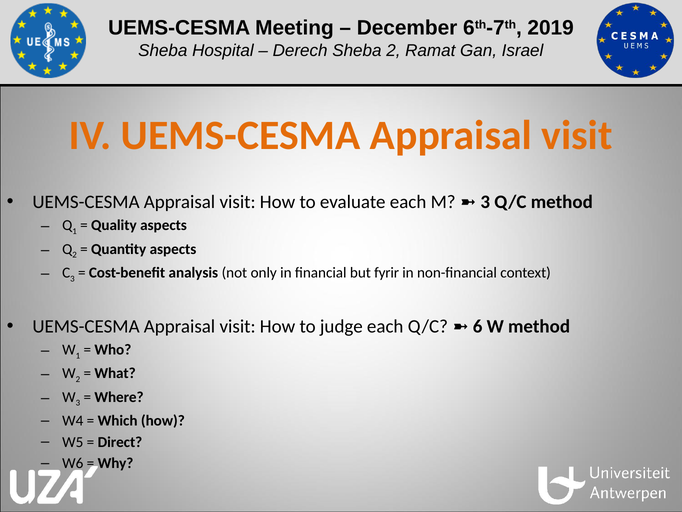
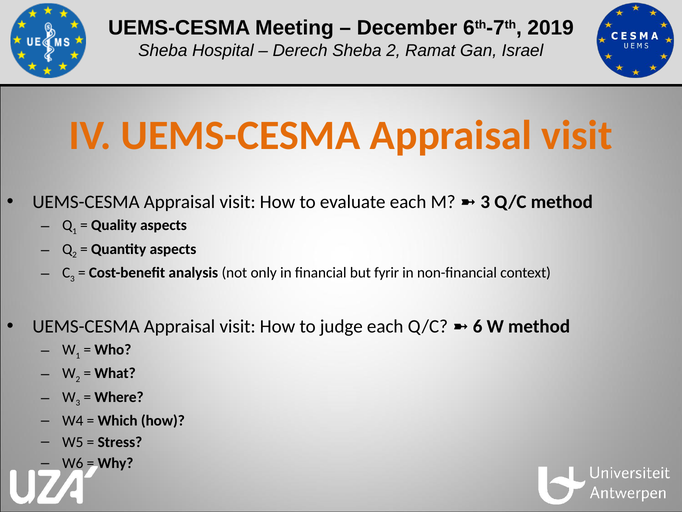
Direct: Direct -> Stress (120, 442)
